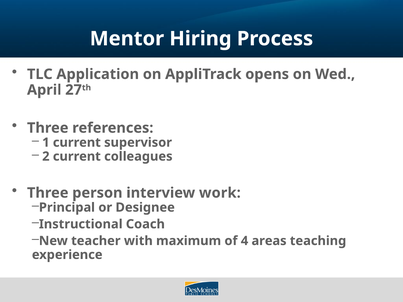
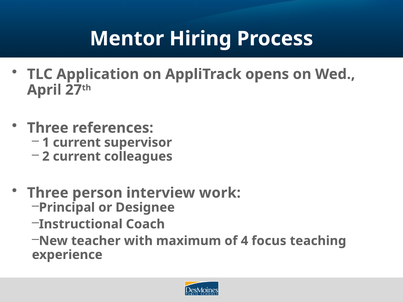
areas: areas -> focus (269, 241)
